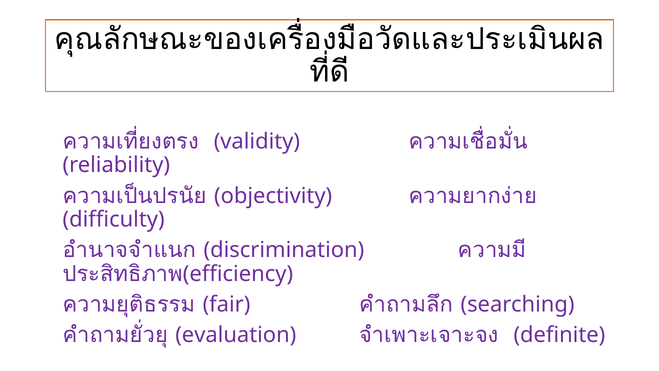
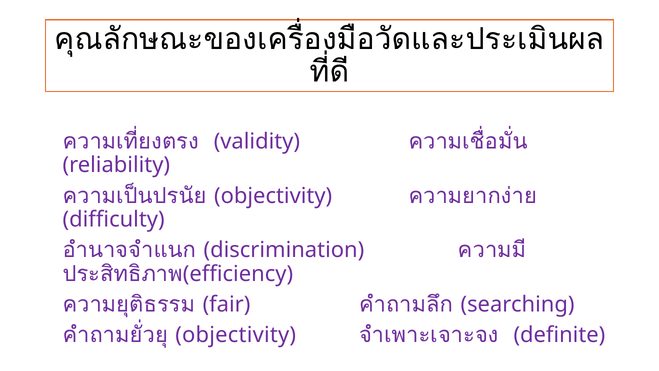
evaluation: evaluation -> objectivity (236, 335)
